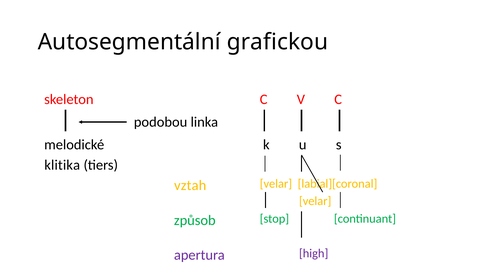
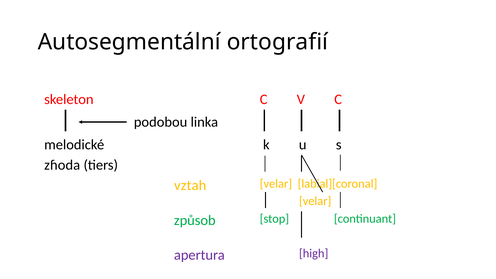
grafickou: grafickou -> ortografií (277, 42)
klitika: klitika -> zɦoda (62, 165)
